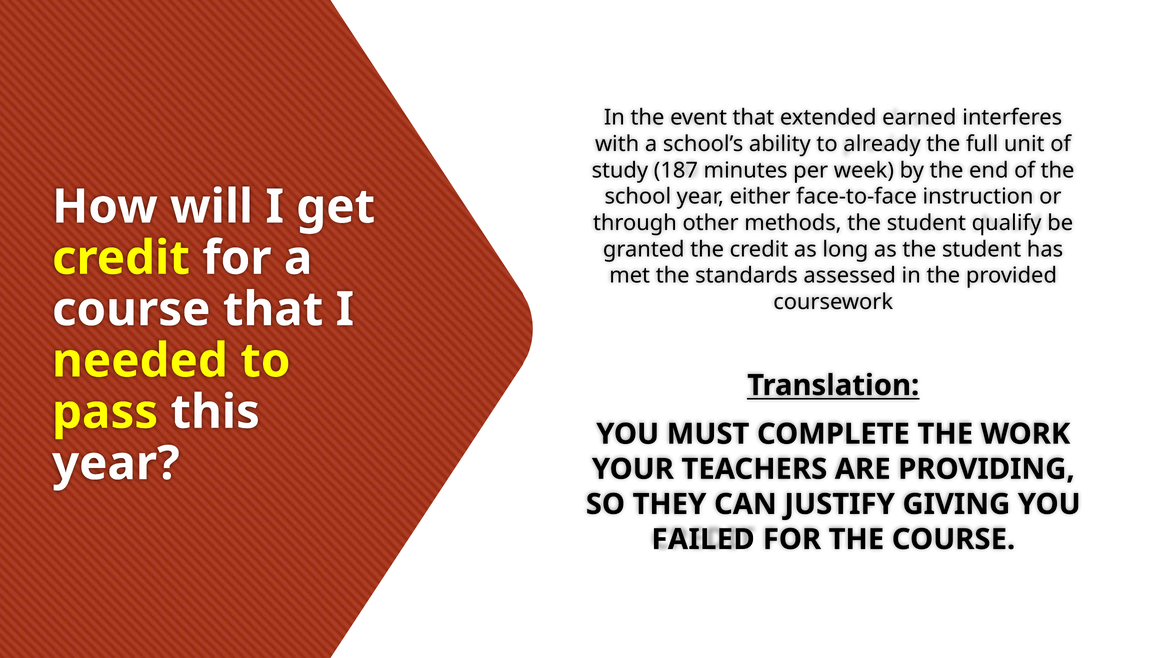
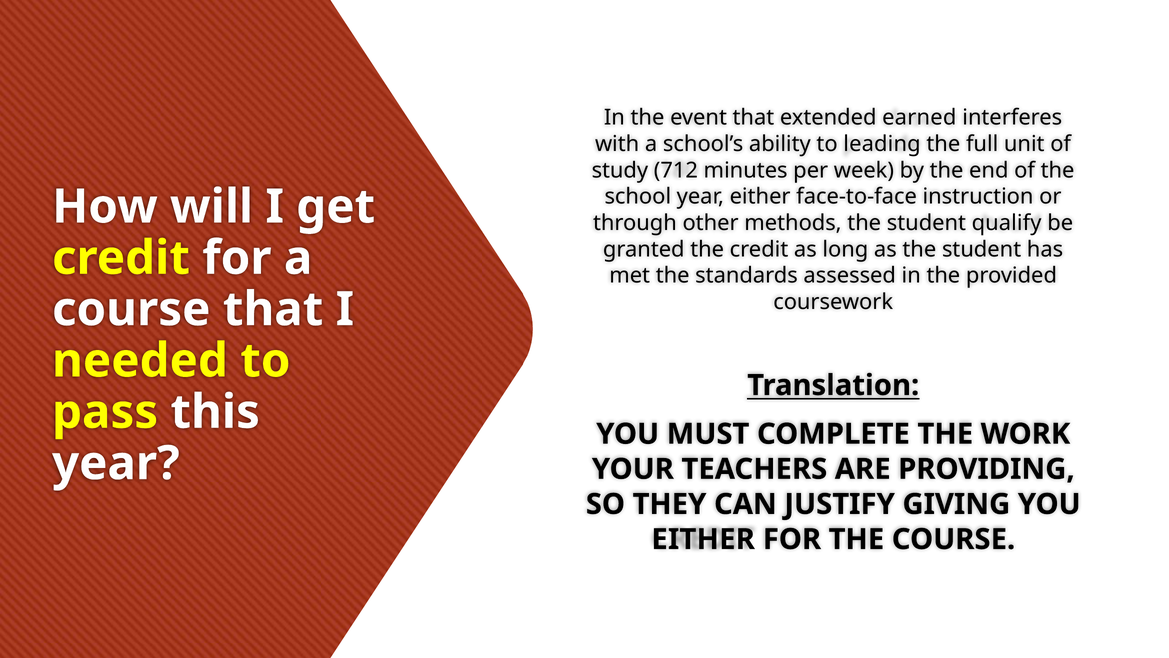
already: already -> leading (882, 144)
187: 187 -> 712 (676, 170)
FAILED: FAILED -> EITHER (703, 539)
